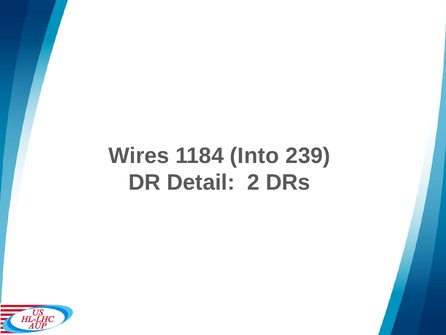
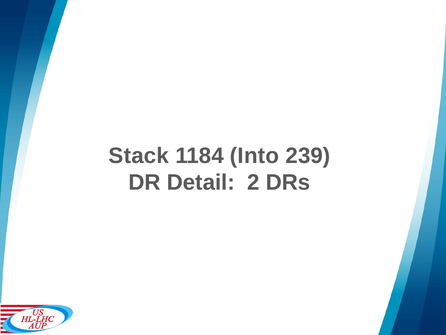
Wires: Wires -> Stack (139, 155)
